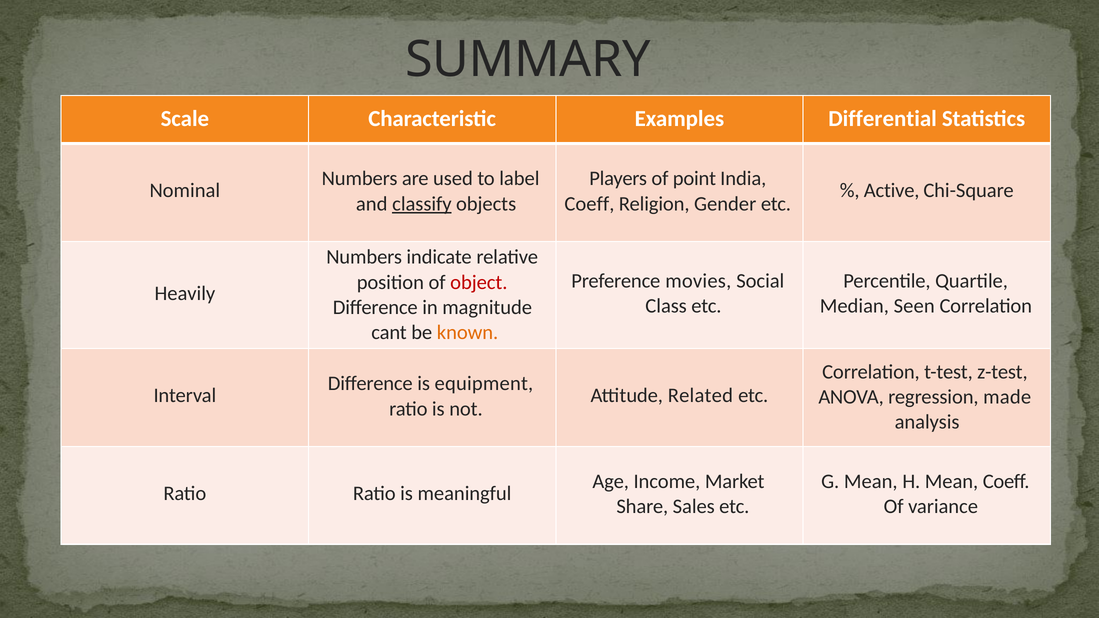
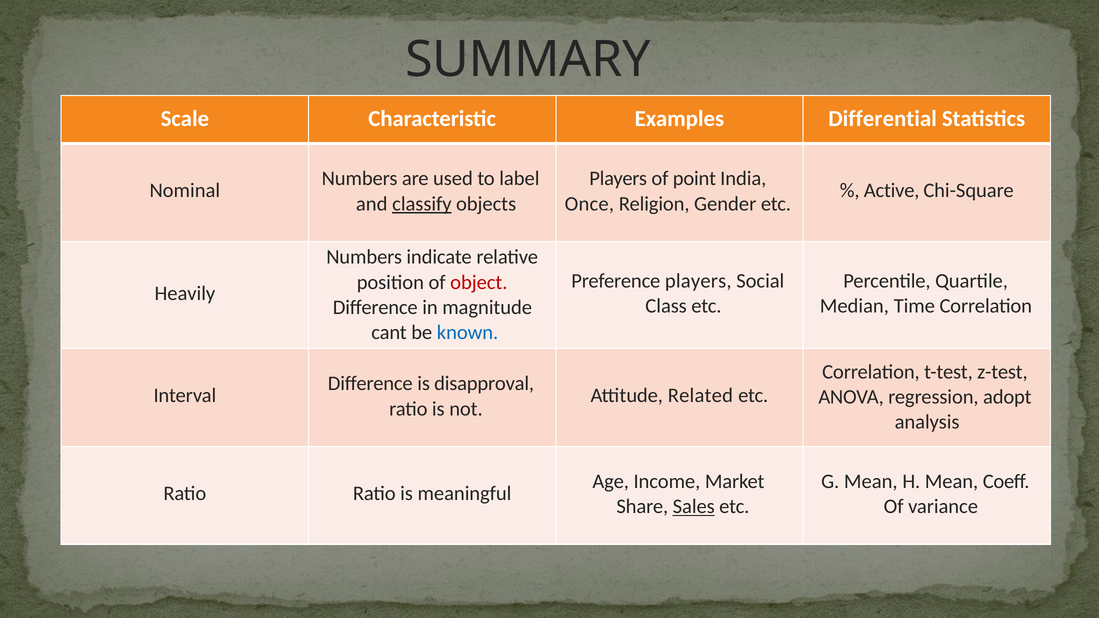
Coeff: Coeff -> Once (589, 204)
Preference movies: movies -> players (698, 281)
Seen: Seen -> Time (914, 306)
known colour: orange -> blue (468, 333)
equipment: equipment -> disapproval (484, 384)
made: made -> adopt (1007, 397)
Sales underline: none -> present (694, 507)
